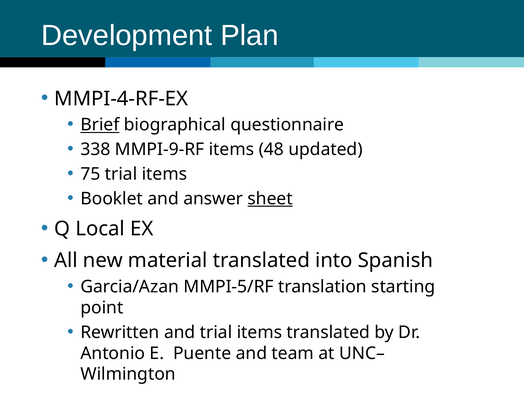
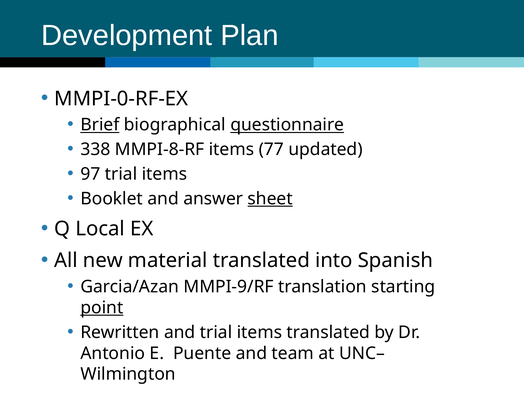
MMPI-4-RF-EX: MMPI-4-RF-EX -> MMPI-0-RF-EX (121, 99)
questionnaire underline: none -> present (287, 125)
MMPI-9-RF: MMPI-9-RF -> MMPI-8-RF (160, 149)
48: 48 -> 77 (271, 149)
75: 75 -> 97 (90, 174)
MMPI-5/RF: MMPI-5/RF -> MMPI-9/RF (229, 287)
point underline: none -> present (102, 308)
